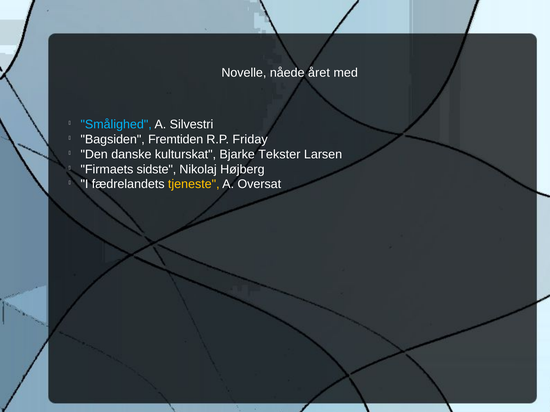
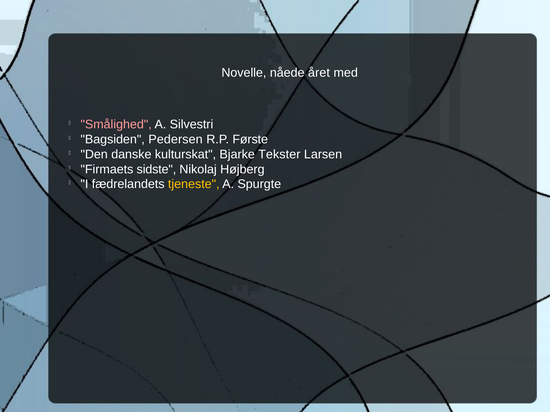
Smålighed colour: light blue -> pink (116, 125)
Fremtiden: Fremtiden -> Pedersen (176, 139)
Friday: Friday -> Første (250, 139)
Oversat: Oversat -> Spurgte (259, 184)
